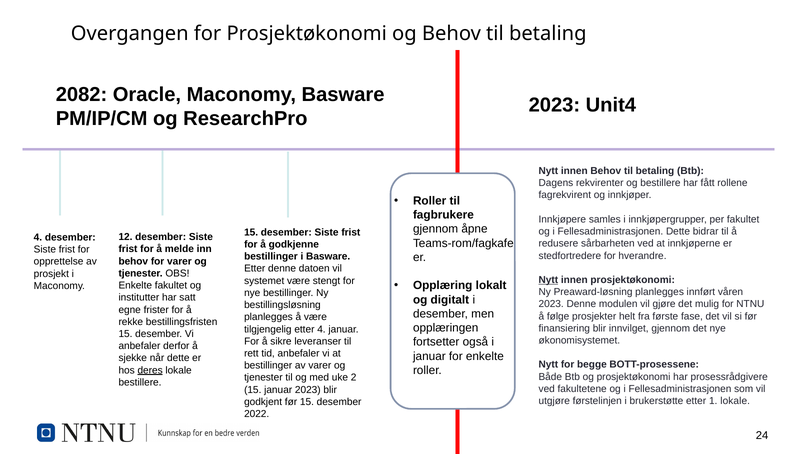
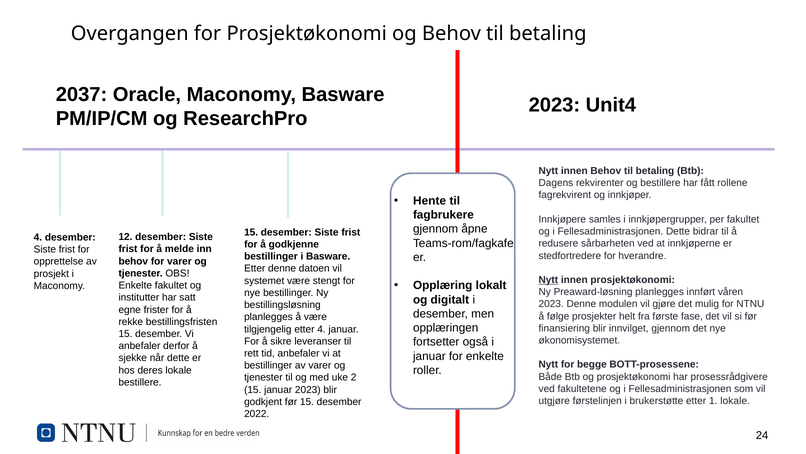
2082: 2082 -> 2037 (82, 94)
Roller: Roller -> Hente (430, 200)
deres underline: present -> none (150, 370)
